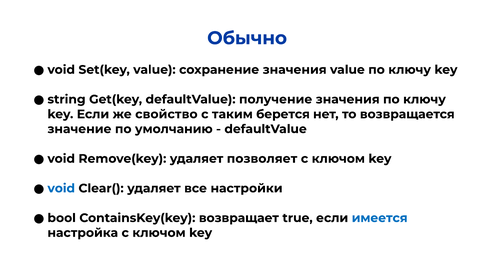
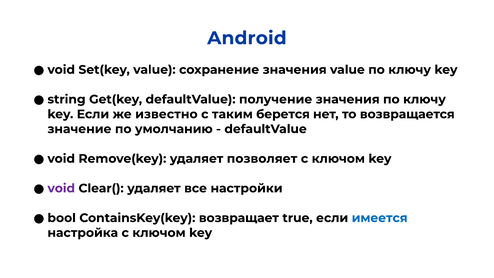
Обычно: Обычно -> Android (247, 38)
свойство: свойство -> известно (166, 114)
void colour: blue -> purple (61, 188)
